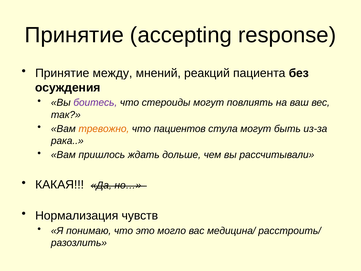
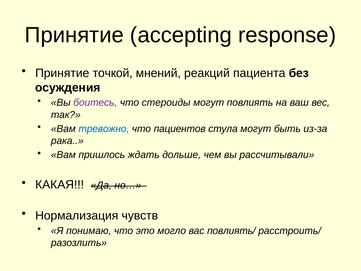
между: между -> точкой (113, 73)
тревожно colour: orange -> blue (104, 129)
медицина/: медицина/ -> повлиять/ (231, 231)
